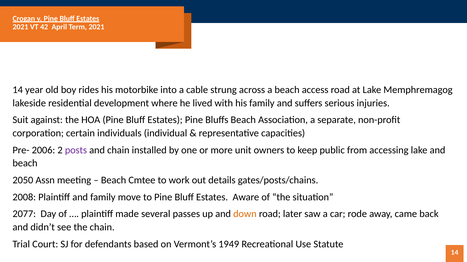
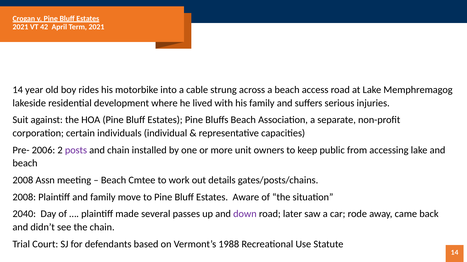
2050: 2050 -> 2008 (23, 181)
2077: 2077 -> 2040 (24, 215)
down colour: orange -> purple (245, 215)
1949: 1949 -> 1988 (229, 245)
